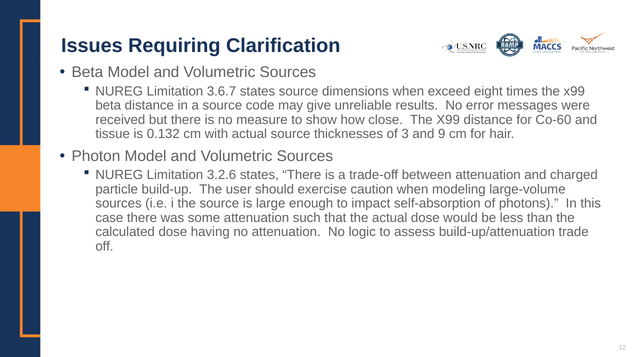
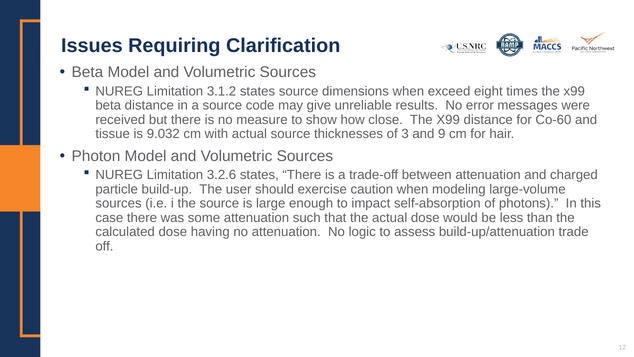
3.6.7: 3.6.7 -> 3.1.2 (222, 91)
0.132: 0.132 -> 9.032 (163, 134)
